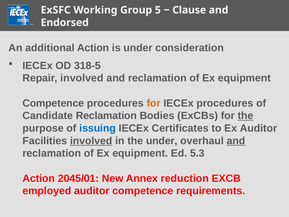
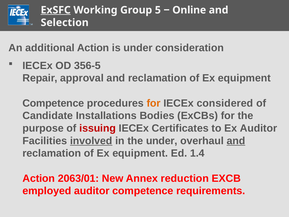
ExSFC underline: none -> present (56, 10)
Clause: Clause -> Online (189, 10)
Endorsed: Endorsed -> Selection (65, 23)
318-5: 318-5 -> 356-5 (87, 66)
Repair involved: involved -> approval (82, 78)
IECEx procedures: procedures -> considered (225, 103)
Candidate Reclamation: Reclamation -> Installations (106, 116)
the underline: present -> none (246, 116)
issuing colour: blue -> red (98, 128)
5.3: 5.3 -> 1.4 (197, 153)
2045/01: 2045/01 -> 2063/01 (78, 178)
